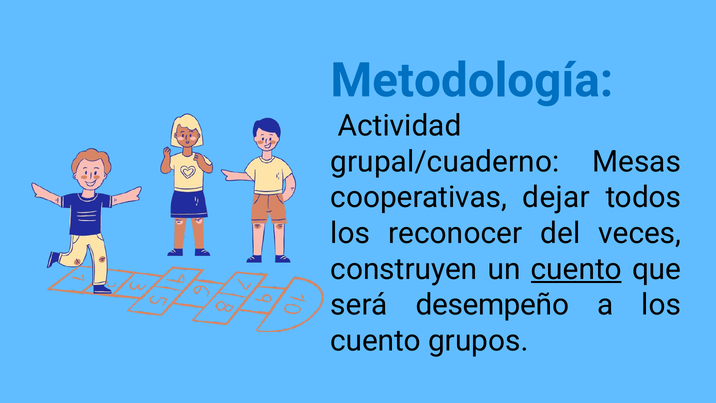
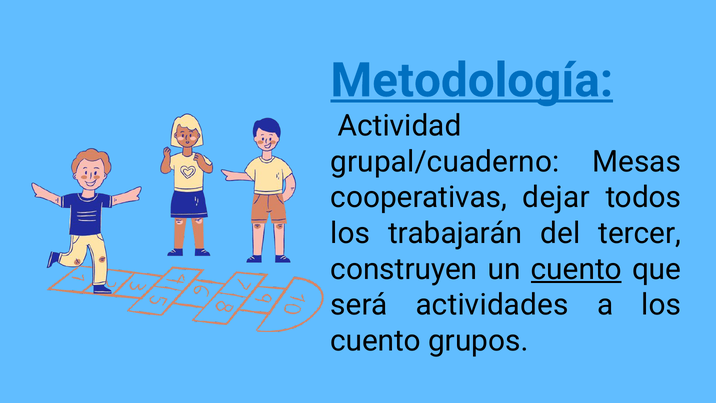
Metodología underline: none -> present (472, 80)
reconocer: reconocer -> trabajarán (455, 233)
veces: veces -> tercer (640, 233)
desempeño: desempeño -> actividades (492, 305)
